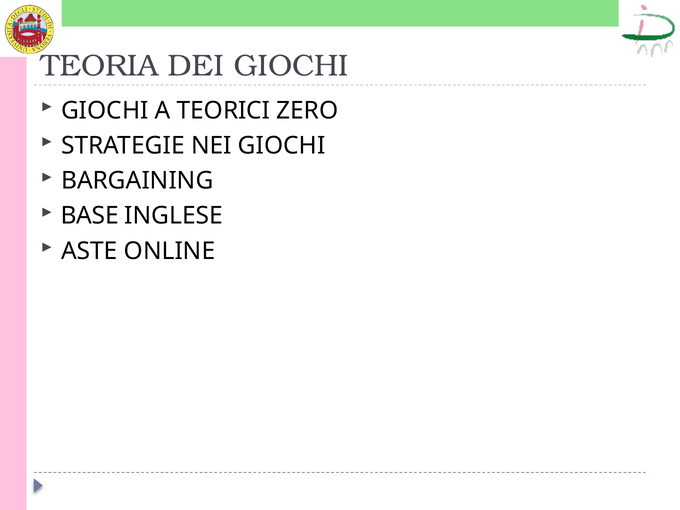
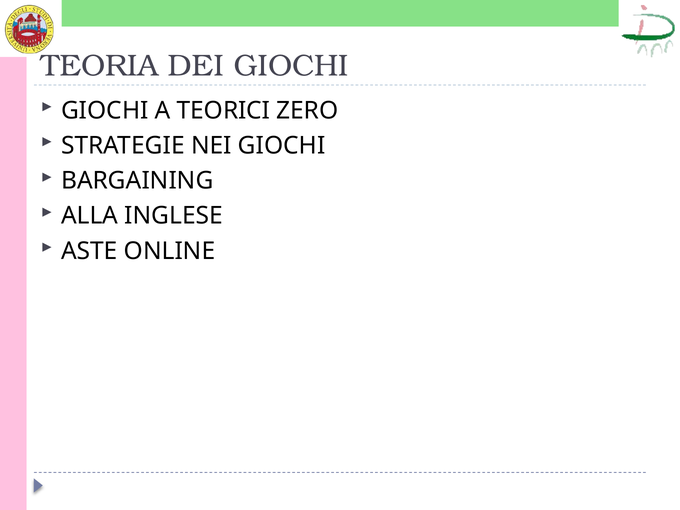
BASE: BASE -> ALLA (90, 216)
